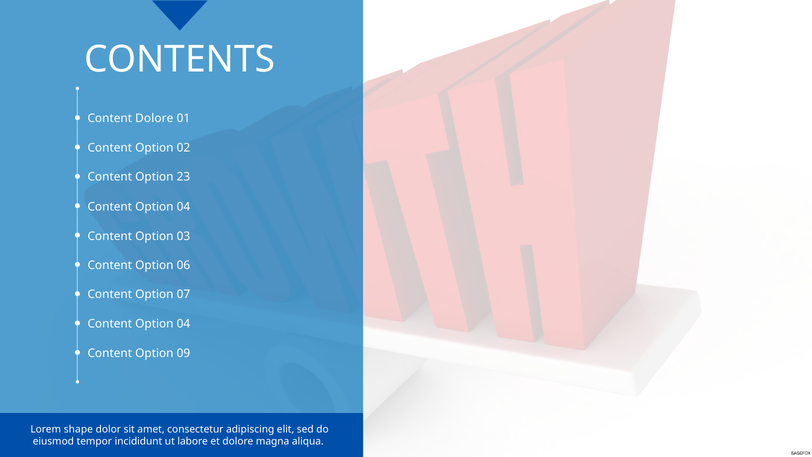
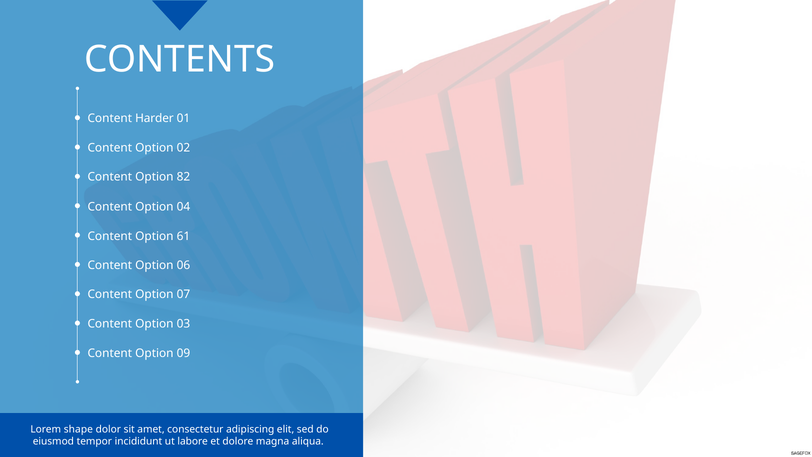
Content Dolore: Dolore -> Harder (154, 118)
23: 23 -> 82 (183, 177)
03: 03 -> 61 (183, 236)
04: 04 -> 03 (183, 324)
